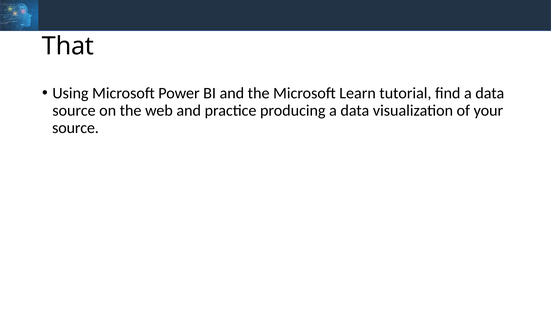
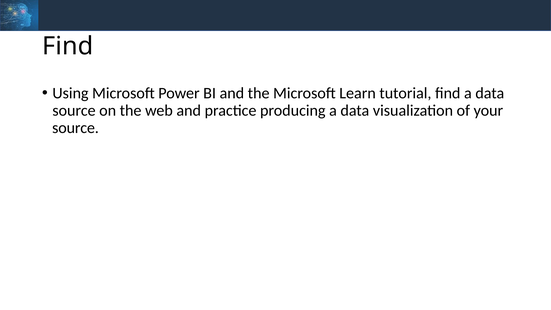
That: That -> Find (68, 46)
